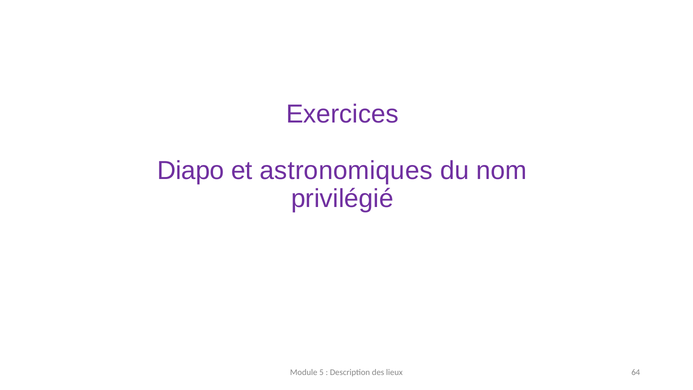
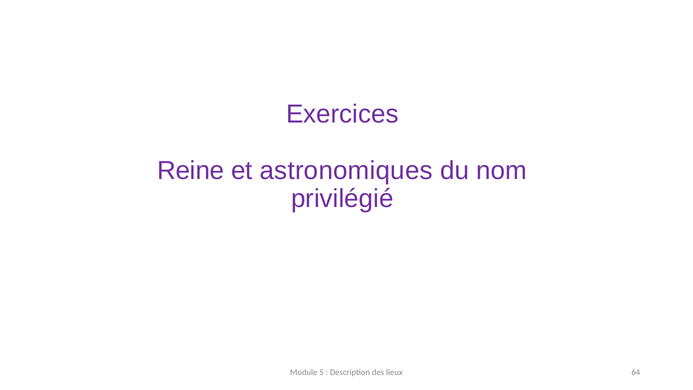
Diapo: Diapo -> Reine (191, 170)
